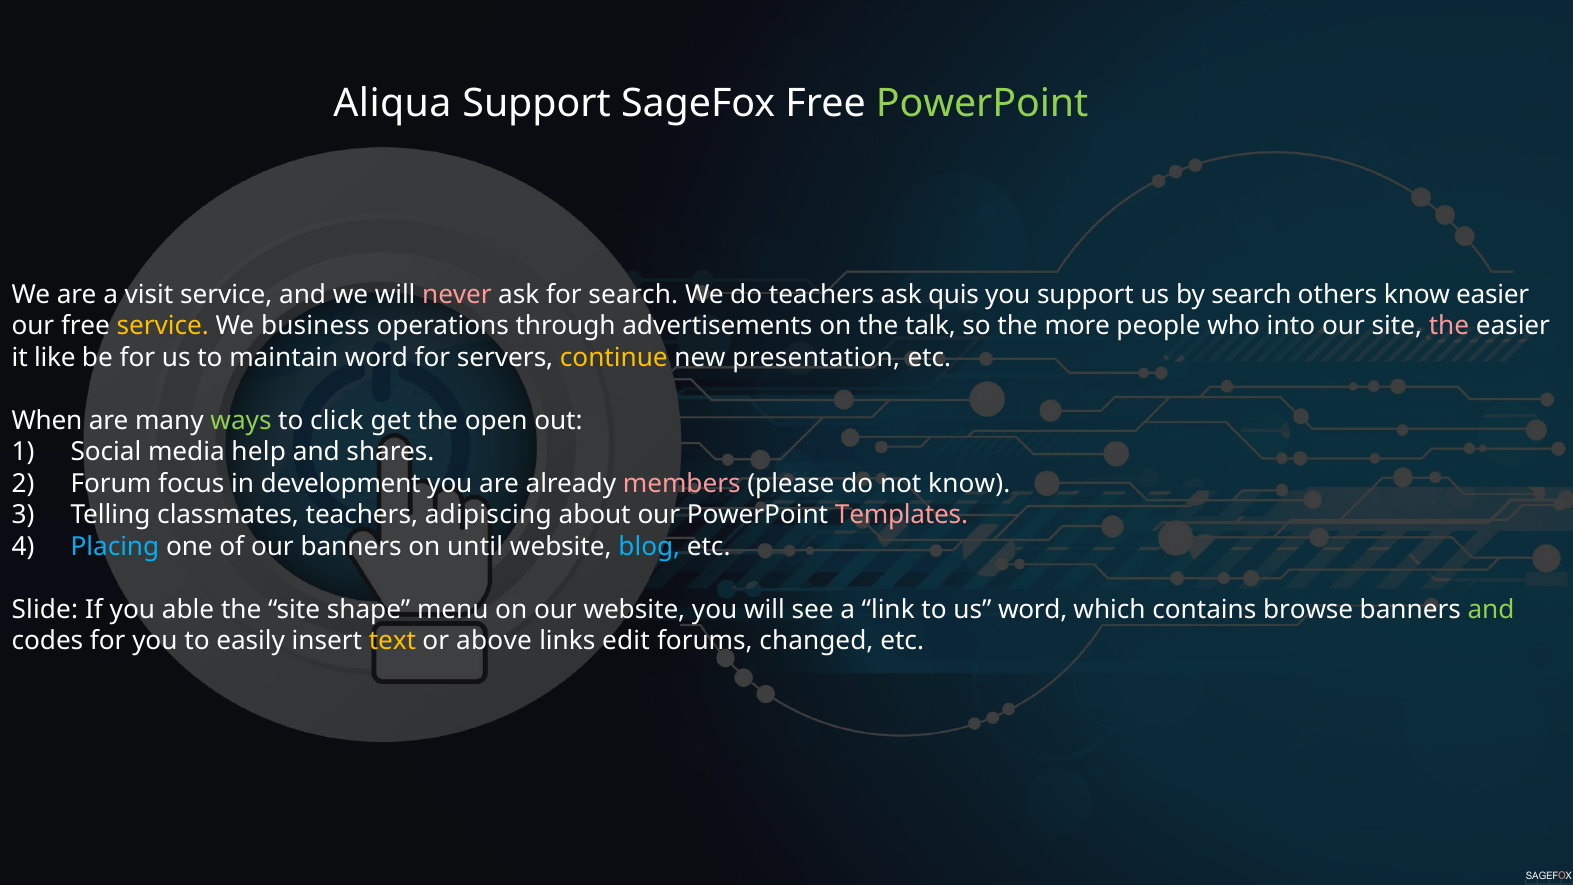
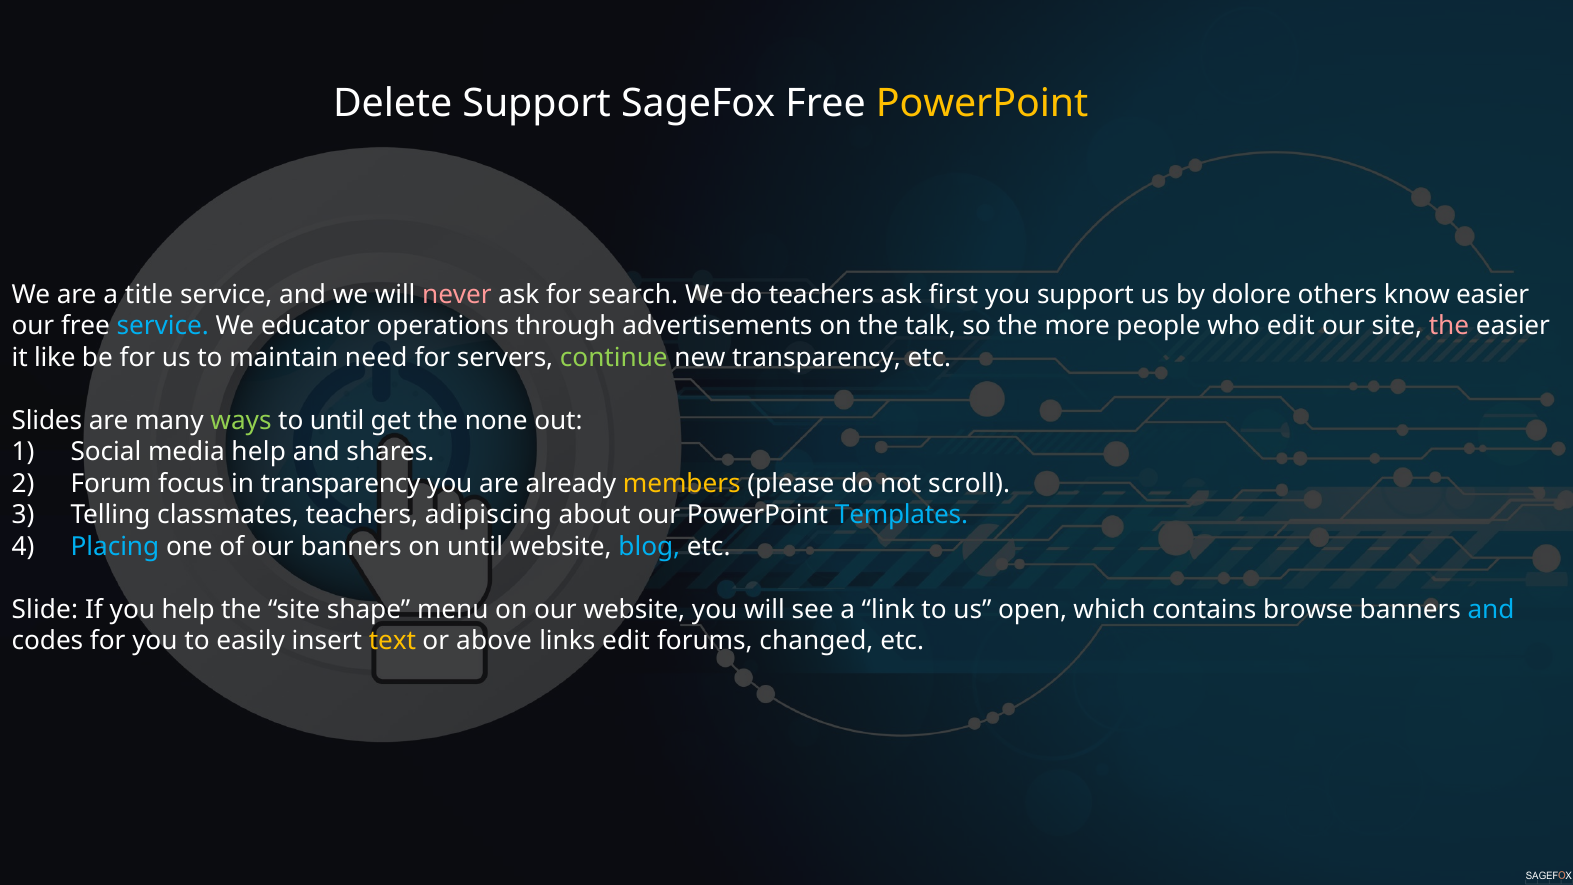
Aliqua: Aliqua -> Delete (393, 103)
PowerPoint colour: light green -> yellow (982, 103)
visit: visit -> title (149, 295)
quis: quis -> first (953, 295)
by search: search -> dolore (1251, 295)
service colour: yellow -> light blue (163, 326)
business: business -> educator (316, 326)
who into: into -> edit (1291, 326)
maintain word: word -> need (376, 358)
continue colour: yellow -> light green (614, 358)
new presentation: presentation -> transparency (816, 358)
When: When -> Slides (47, 421)
to click: click -> until (337, 421)
open: open -> none (496, 421)
in development: development -> transparency (341, 484)
members colour: pink -> yellow (682, 484)
not know: know -> scroll (969, 484)
Templates colour: pink -> light blue (901, 515)
you able: able -> help (188, 609)
us word: word -> open (1033, 609)
and colour: light green -> light blue (1491, 609)
